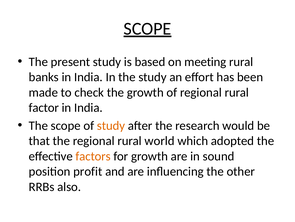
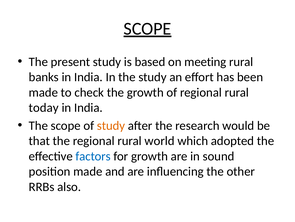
factor: factor -> today (44, 107)
factors colour: orange -> blue (93, 156)
position profit: profit -> made (88, 171)
